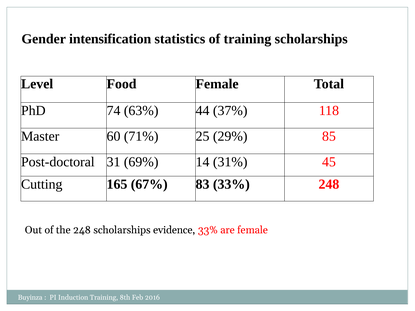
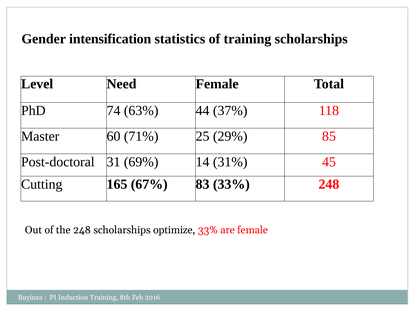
Food: Food -> Need (122, 84)
evidence: evidence -> optimize (174, 230)
